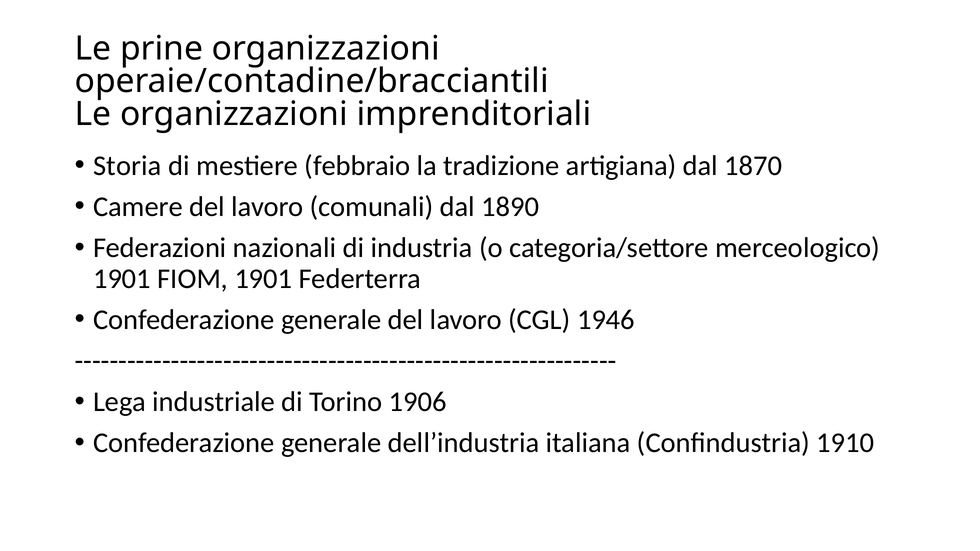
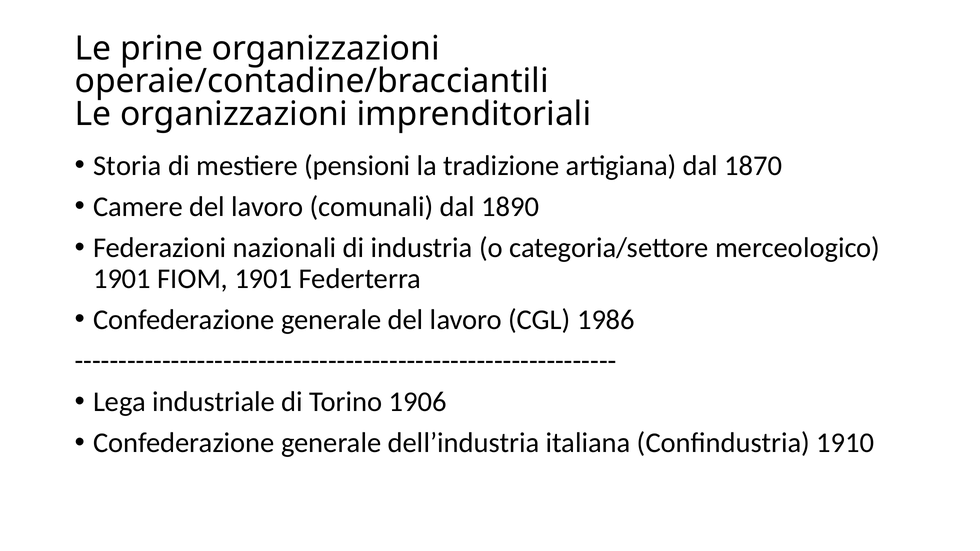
febbraio: febbraio -> pensioni (357, 166)
1946: 1946 -> 1986 (606, 320)
